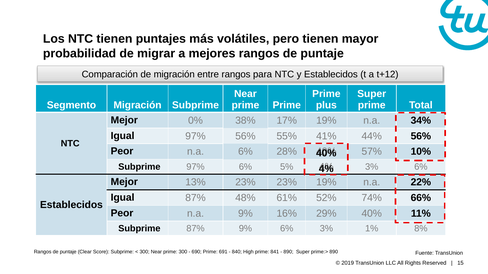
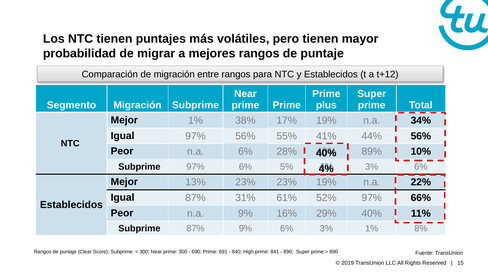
Mejor 0%: 0% -> 1% (196, 121)
57%: 57% -> 89% (372, 152)
48%: 48% -> 31% (245, 198)
52% 74%: 74% -> 97% (372, 198)
